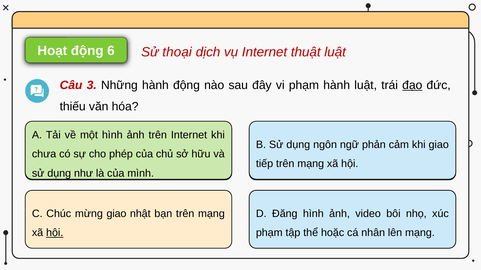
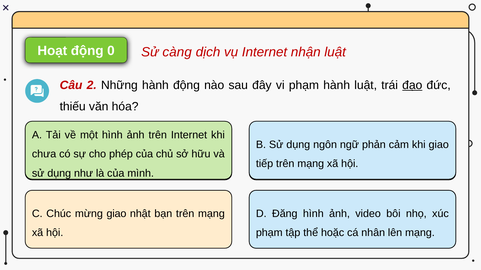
6: 6 -> 0 (111, 51)
thoại: thoại -> càng (177, 52)
thuật: thuật -> nhận (306, 52)
3: 3 -> 2 (92, 85)
hội underline: present -> none (55, 233)
